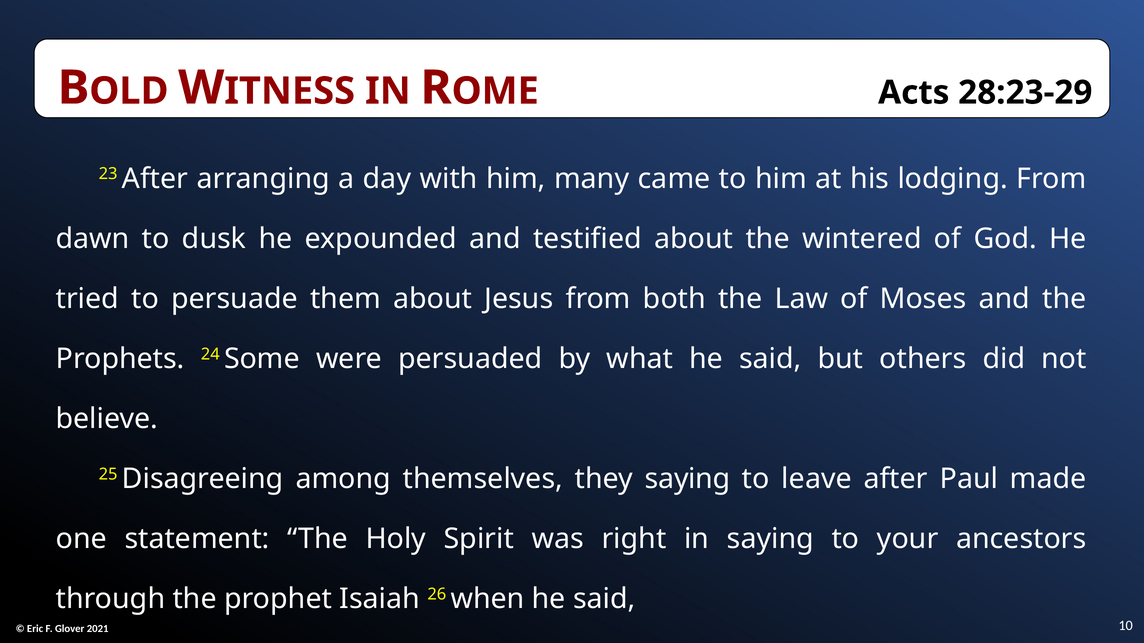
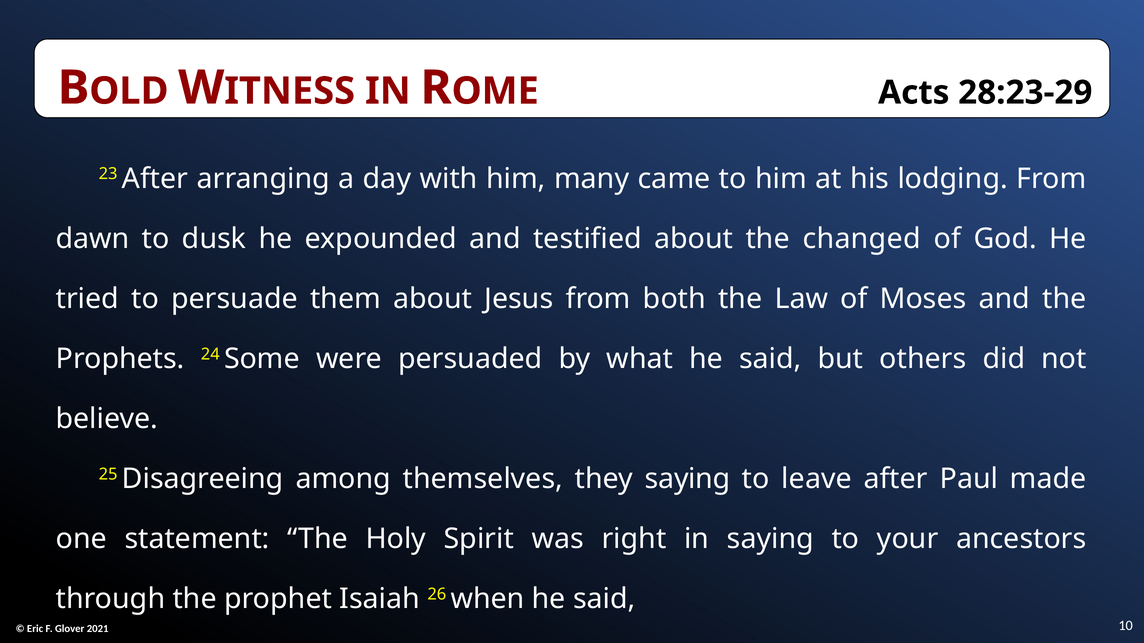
wintered: wintered -> changed (862, 239)
